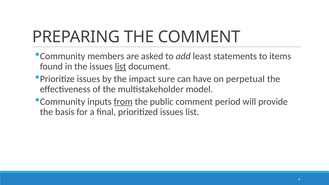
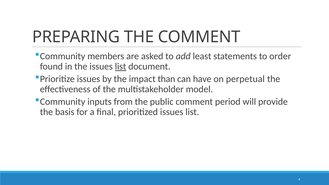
items: items -> order (280, 56)
sure: sure -> than (166, 79)
from underline: present -> none (123, 102)
